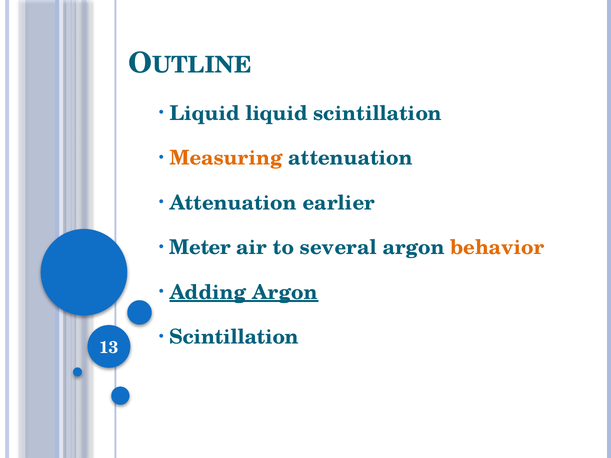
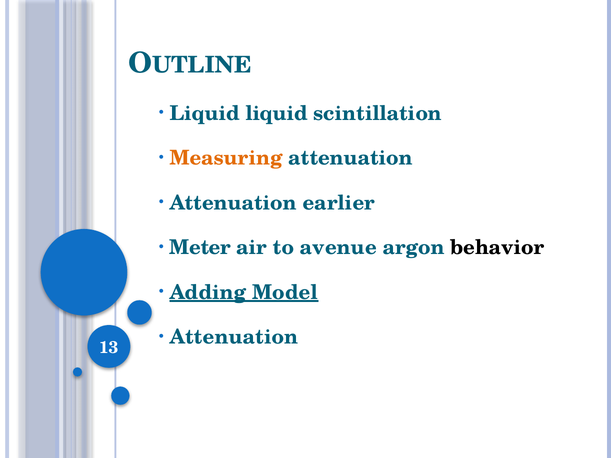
several: several -> avenue (338, 248)
behavior colour: orange -> black (497, 248)
Adding Argon: Argon -> Model (285, 292)
Scintillation: Scintillation -> Attenuation (234, 337)
